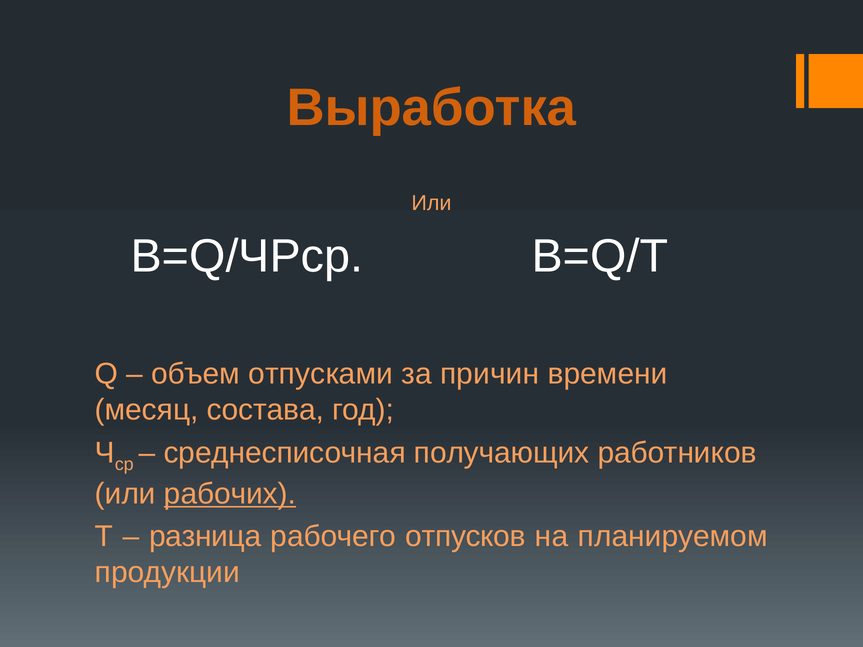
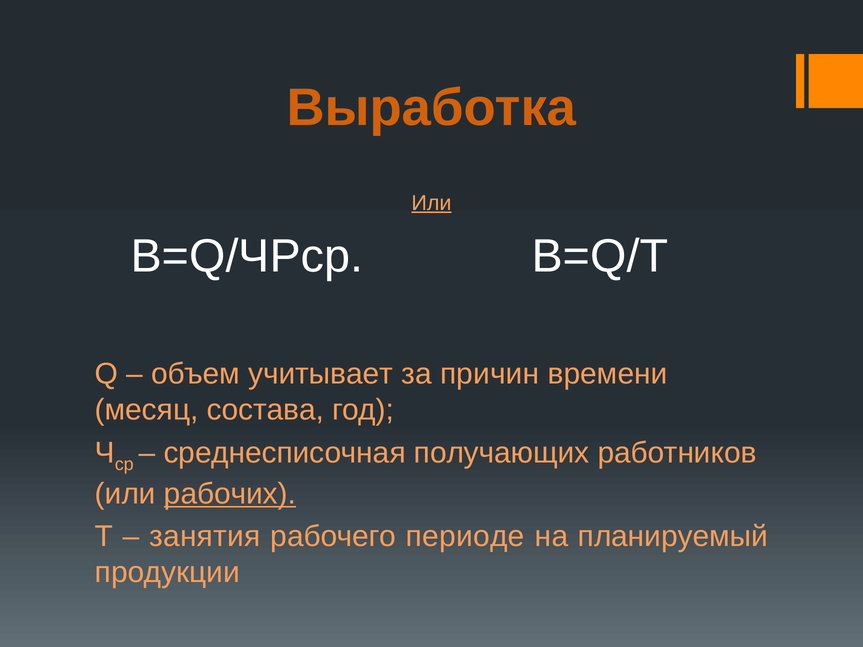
Или underline: none -> present (431, 203)
отпусками: отпусками -> учитывает (321, 374)
разница: разница -> занятия (205, 537)
отпусков: отпусков -> периоде (465, 537)
планируемом: планируемом -> планируемый (673, 537)
